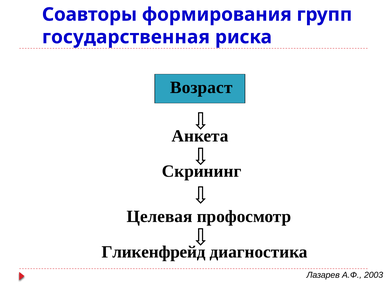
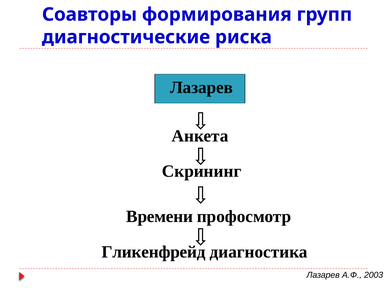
государственная: государственная -> диагностические (126, 37)
Возраст: Возраст -> Лазарев (201, 88)
Целевая: Целевая -> Времени (160, 217)
